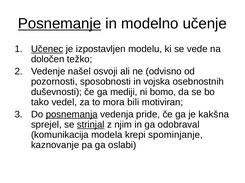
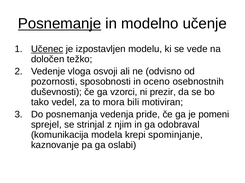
našel: našel -> vloga (79, 72)
vojska: vojska -> oceno (157, 82)
mediji: mediji -> vzorci (124, 92)
bomo: bomo -> prezir (163, 92)
posnemanja underline: present -> none (72, 115)
kakšna: kakšna -> pomeni (214, 115)
strinjal underline: present -> none (91, 125)
